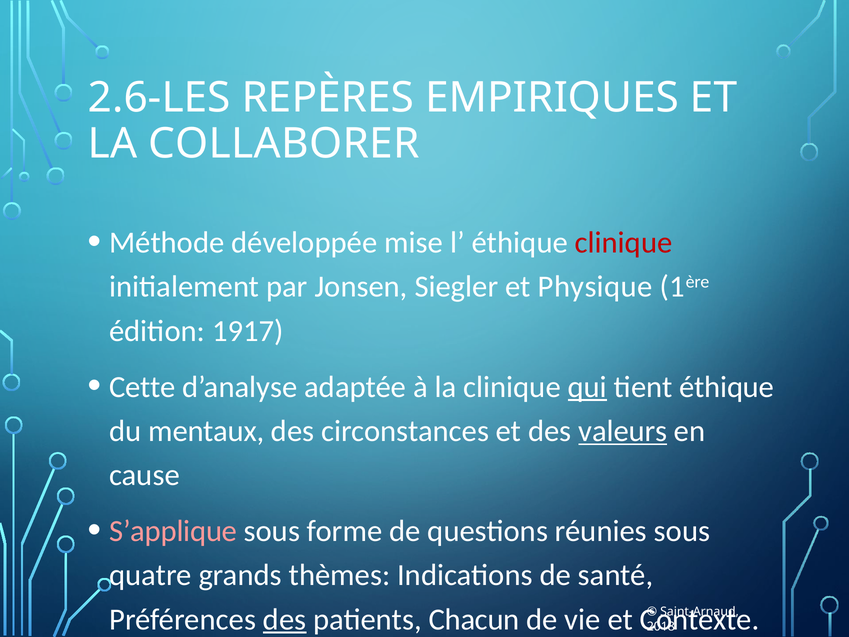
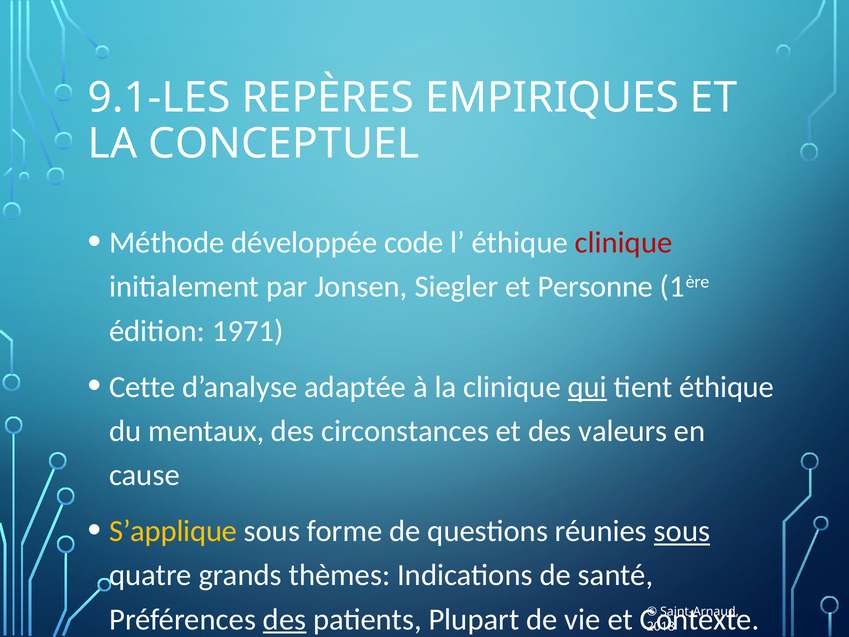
2.6-LES: 2.6-LES -> 9.1-LES (159, 98)
COLLABORER: COLLABORER -> CONCEPTUEL (284, 144)
mise: mise -> code (414, 243)
Physique: Physique -> Personne (595, 287)
1917: 1917 -> 1971 (248, 331)
valeurs underline: present -> none (623, 431)
S’applique colour: pink -> yellow (173, 531)
sous underline: none -> present (682, 531)
Chacun: Chacun -> Plupart (474, 619)
